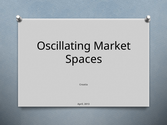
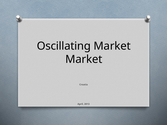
Spaces: Spaces -> Market (84, 59)
